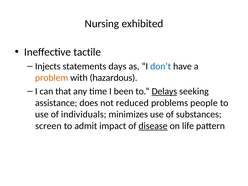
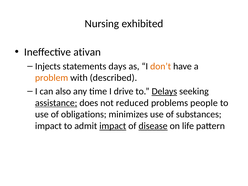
tactile: tactile -> ativan (87, 52)
don’t colour: blue -> orange (161, 66)
hazardous: hazardous -> described (113, 78)
that: that -> also (63, 91)
been: been -> drive (124, 91)
assistance underline: none -> present (56, 103)
individuals: individuals -> obligations (84, 114)
screen: screen -> impact (48, 126)
impact underline: none -> present (113, 126)
